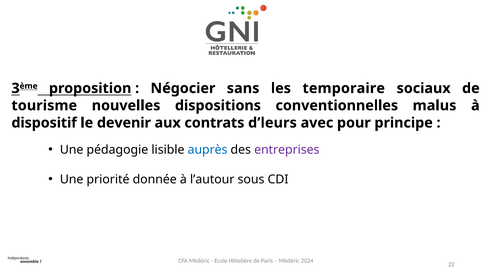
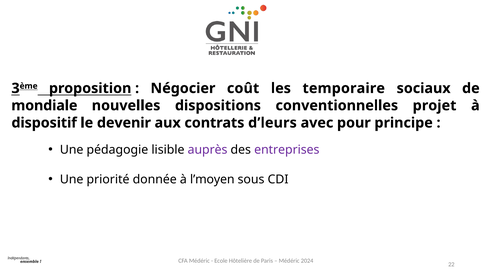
sans: sans -> coût (243, 88)
tourisme: tourisme -> mondiale (44, 105)
malus: malus -> projet (435, 105)
auprès colour: blue -> purple (208, 150)
l’autour: l’autour -> l’moyen (212, 179)
